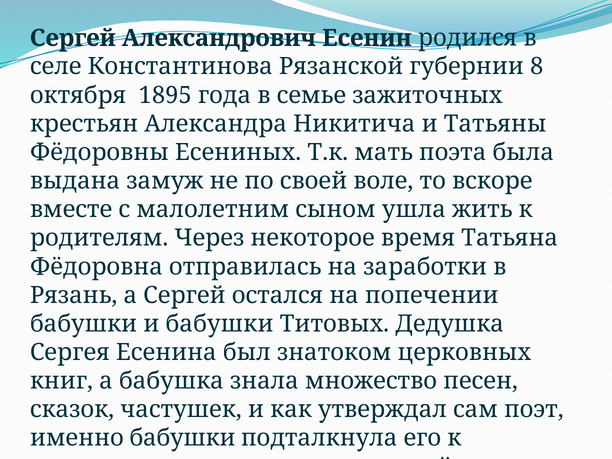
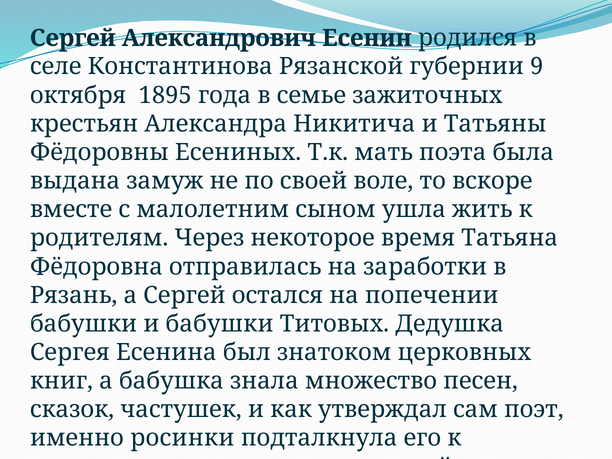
8: 8 -> 9 (537, 67)
именно бабушки: бабушки -> росинки (182, 438)
